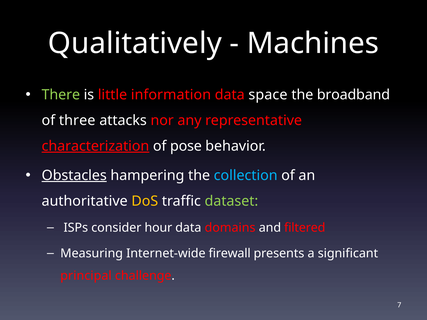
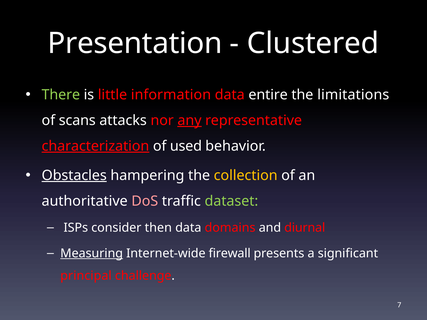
Qualitatively: Qualitatively -> Presentation (135, 43)
Machines: Machines -> Clustered (313, 43)
space: space -> entire (268, 95)
broadband: broadband -> limitations (353, 95)
three: three -> scans (77, 121)
any underline: none -> present (190, 121)
pose: pose -> used (186, 146)
collection colour: light blue -> yellow (246, 176)
DoS colour: yellow -> pink (145, 201)
hour: hour -> then (158, 228)
filtered: filtered -> diurnal (305, 228)
Measuring underline: none -> present (92, 254)
